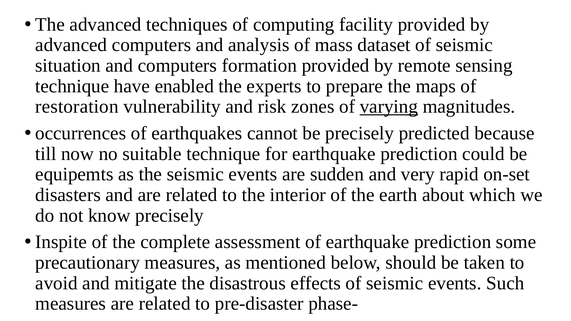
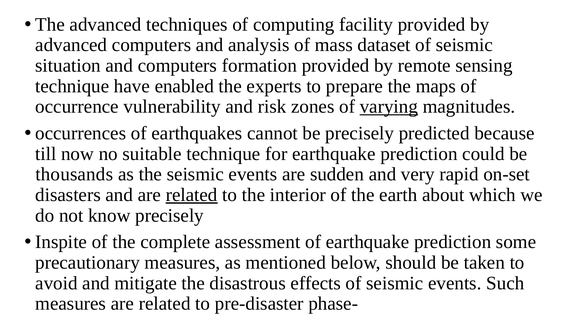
restoration: restoration -> occurrence (77, 107)
equipemts: equipemts -> thousands (74, 174)
related underline: none -> present (192, 195)
